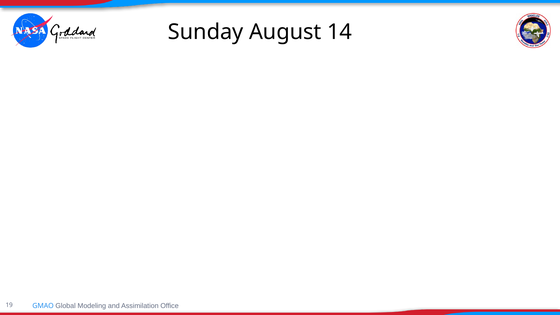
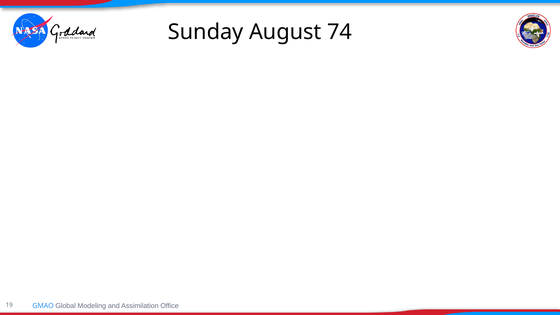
14: 14 -> 74 (340, 32)
